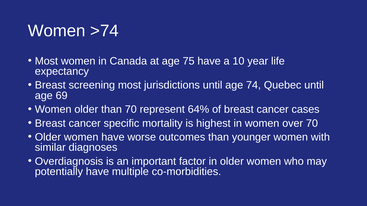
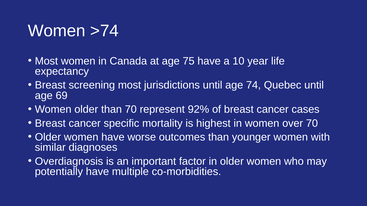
64%: 64% -> 92% (198, 110)
